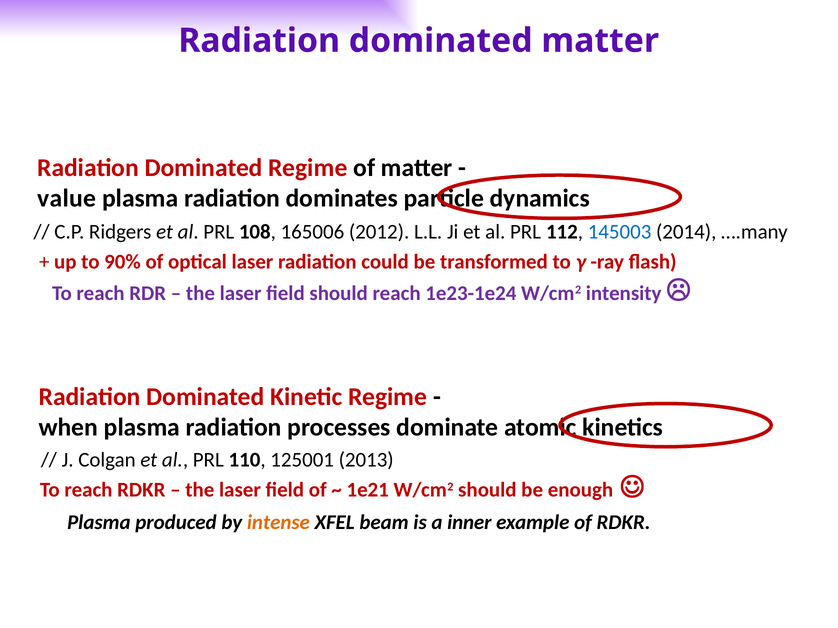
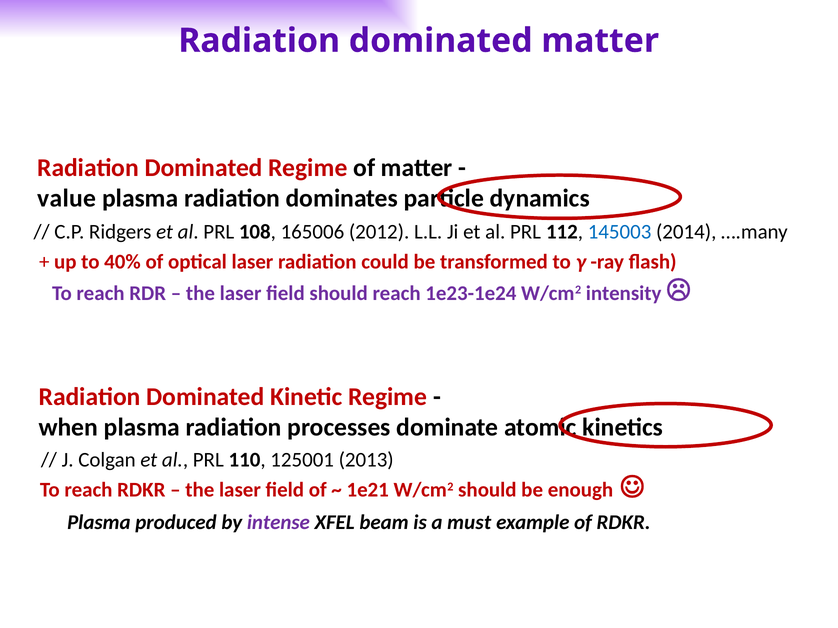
90%: 90% -> 40% (122, 262)
intense colour: orange -> purple (278, 523)
inner: inner -> must (469, 523)
